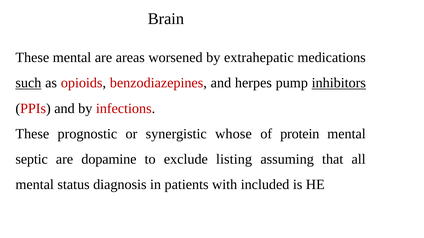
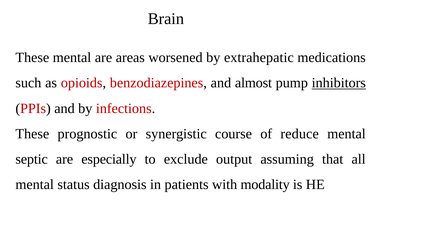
such underline: present -> none (28, 83)
herpes: herpes -> almost (253, 83)
whose: whose -> course (234, 134)
protein: protein -> reduce (300, 134)
dopamine: dopamine -> especially (109, 159)
listing: listing -> output (234, 159)
included: included -> modality (265, 185)
